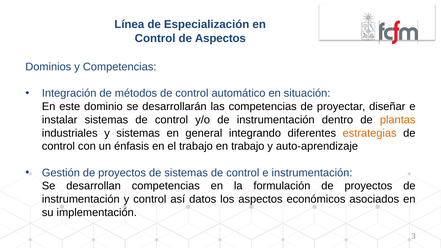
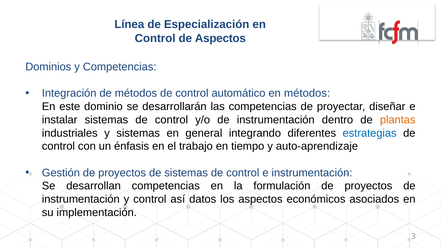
en situación: situación -> métodos (307, 93)
estrategias colour: orange -> blue (370, 133)
en trabajo: trabajo -> tiempo (248, 146)
